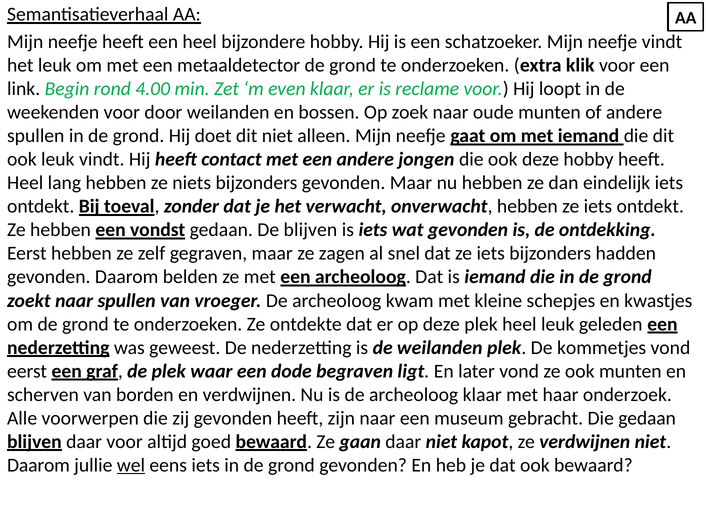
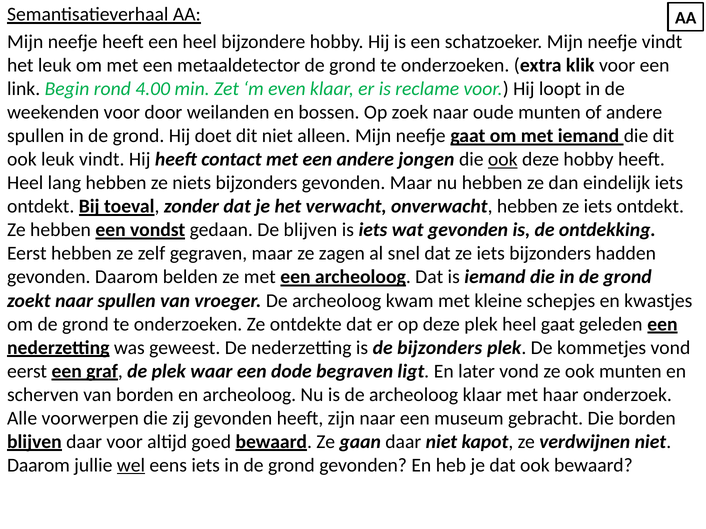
ook underline: none -> present (503, 160)
heel leuk: leuk -> gaat (558, 324)
de weilanden: weilanden -> bijzonders (440, 348)
en verdwijnen: verdwijnen -> archeoloog (249, 395)
Die gedaan: gedaan -> borden (647, 419)
